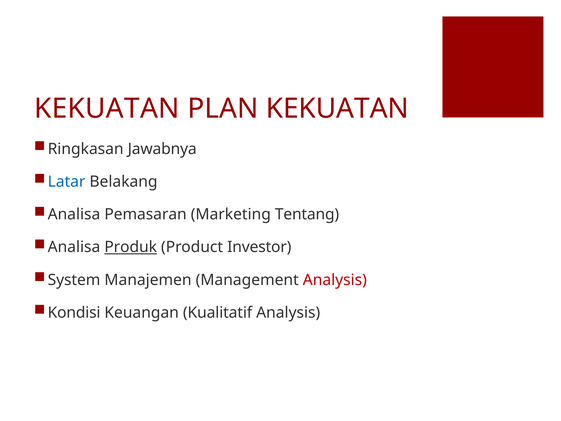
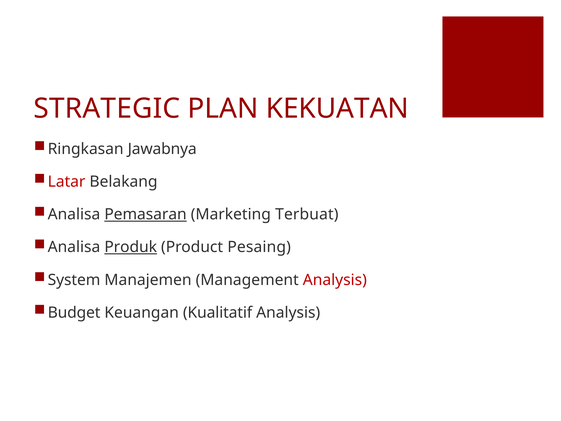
KEKUATAN: KEKUATAN -> STRATEGIC (107, 109)
Latar colour: blue -> red (67, 182)
Pemasaran underline: none -> present (146, 214)
Tentang: Tentang -> Terbuat (307, 214)
Investor: Investor -> Pesaing (259, 247)
Kondisi: Kondisi -> Budget (74, 312)
